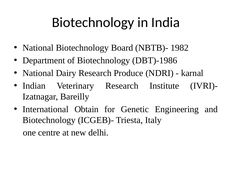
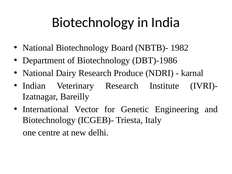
Obtain: Obtain -> Vector (87, 109)
